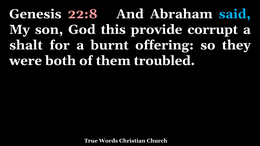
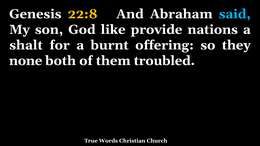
22:8 colour: pink -> yellow (83, 14)
this: this -> like (113, 30)
corrupt: corrupt -> nations (213, 30)
were: were -> none (26, 61)
